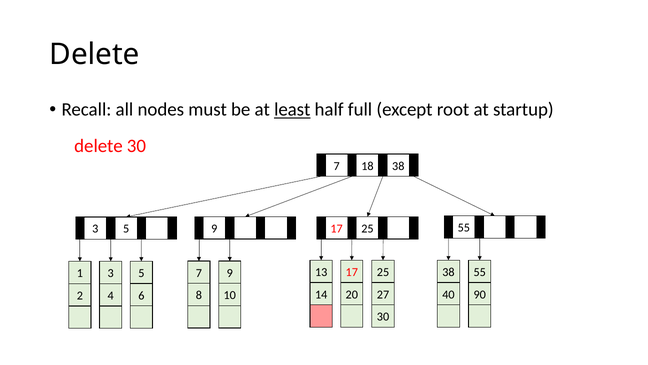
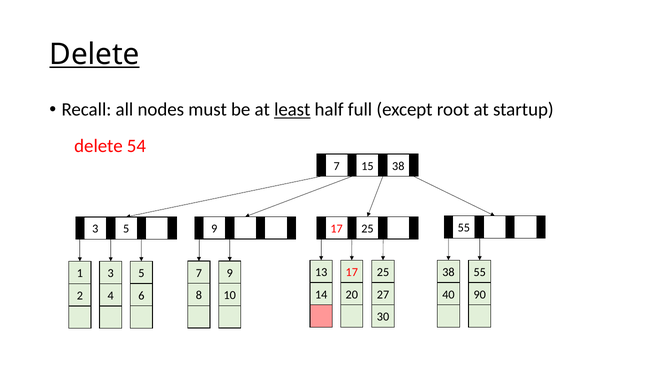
Delete underline: none -> present (95, 54)
delete 30: 30 -> 54 (136, 146)
18: 18 -> 15 (367, 166)
